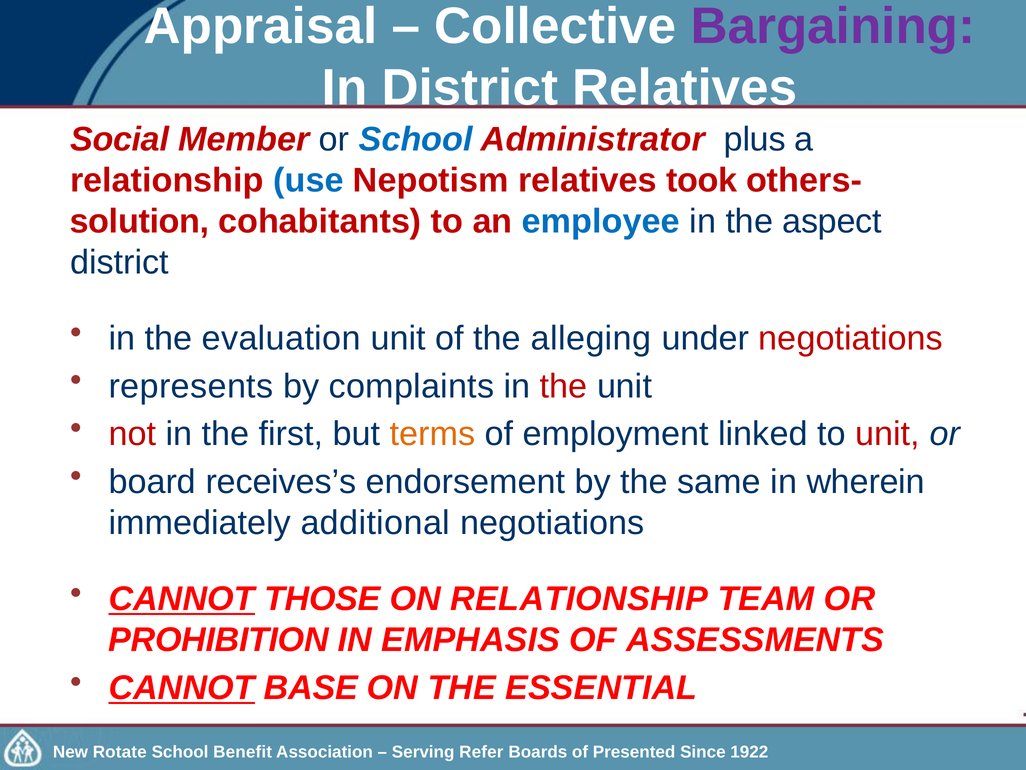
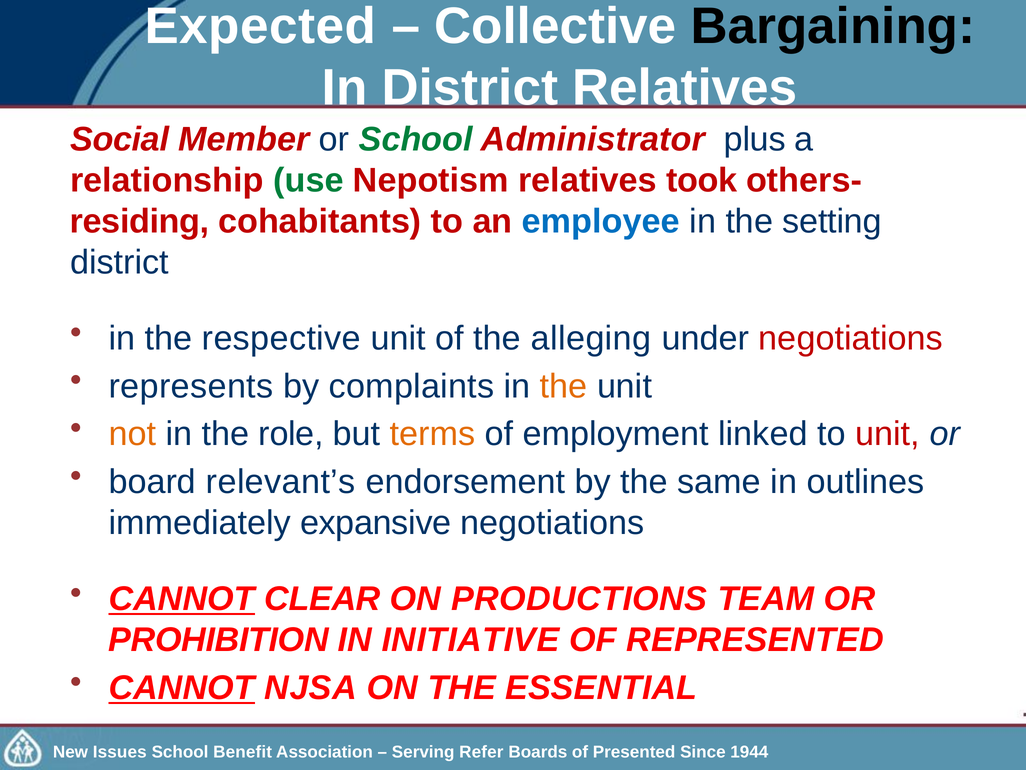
Appraisal: Appraisal -> Expected (260, 26)
Bargaining colour: purple -> black (833, 26)
School colour: blue -> green (416, 139)
use colour: blue -> green (308, 180)
solution: solution -> residing (140, 221)
aspect: aspect -> setting (832, 221)
evaluation: evaluation -> respective (281, 338)
the colour: red -> orange (564, 386)
not colour: red -> orange (132, 434)
first: first -> role (291, 434)
receives’s: receives’s -> relevant’s (281, 482)
wherein: wherein -> outlines (866, 482)
additional: additional -> expansive (376, 523)
THOSE: THOSE -> CLEAR (322, 599)
ON RELATIONSHIP: RELATIONSHIP -> PRODUCTIONS (579, 599)
EMPHASIS: EMPHASIS -> INITIATIVE (470, 640)
ASSESSMENTS: ASSESSMENTS -> REPRESENTED (755, 640)
BASE: BASE -> NJSA (311, 688)
Rotate: Rotate -> Issues (120, 752)
1922: 1922 -> 1944 (749, 752)
